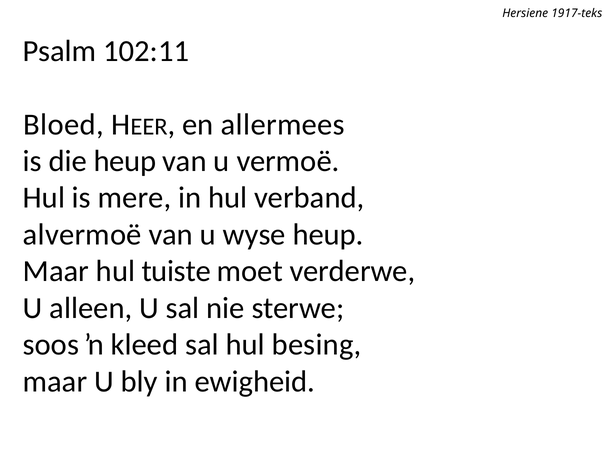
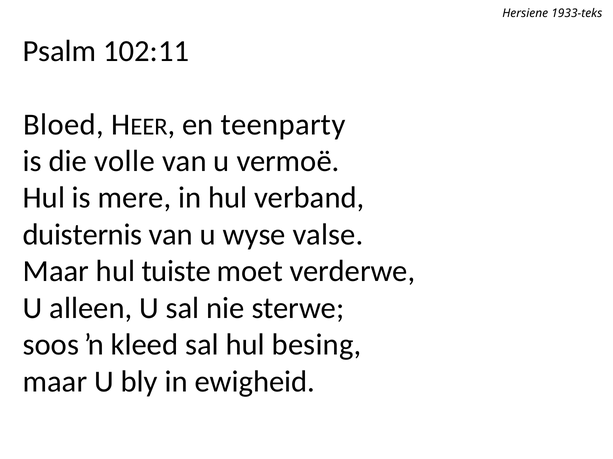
1917-teks: 1917-teks -> 1933-teks (577, 13)
allermees: allermees -> teenparty (283, 125)
die heup: heup -> volle (125, 161)
alvermoë: alvermoë -> duisternis (83, 235)
wyse heup: heup -> valse (328, 235)
